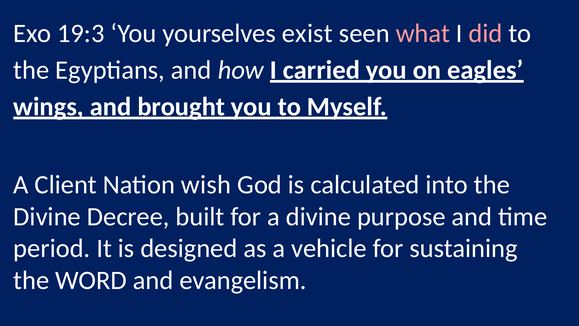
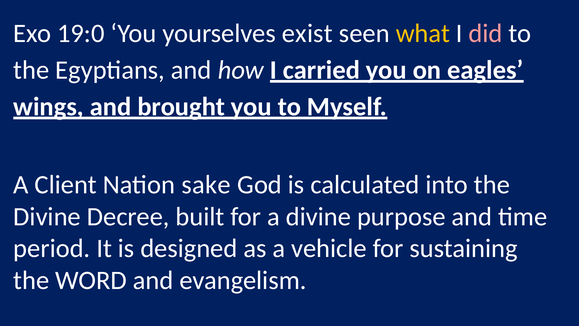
19:3: 19:3 -> 19:0 (81, 33)
what colour: pink -> yellow (423, 33)
wish: wish -> sake (206, 185)
